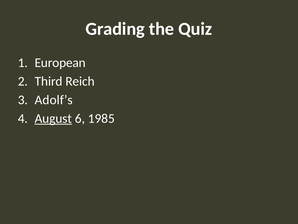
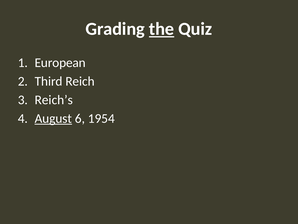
the underline: none -> present (162, 29)
Adolf’s: Adolf’s -> Reich’s (54, 100)
1985: 1985 -> 1954 (101, 118)
